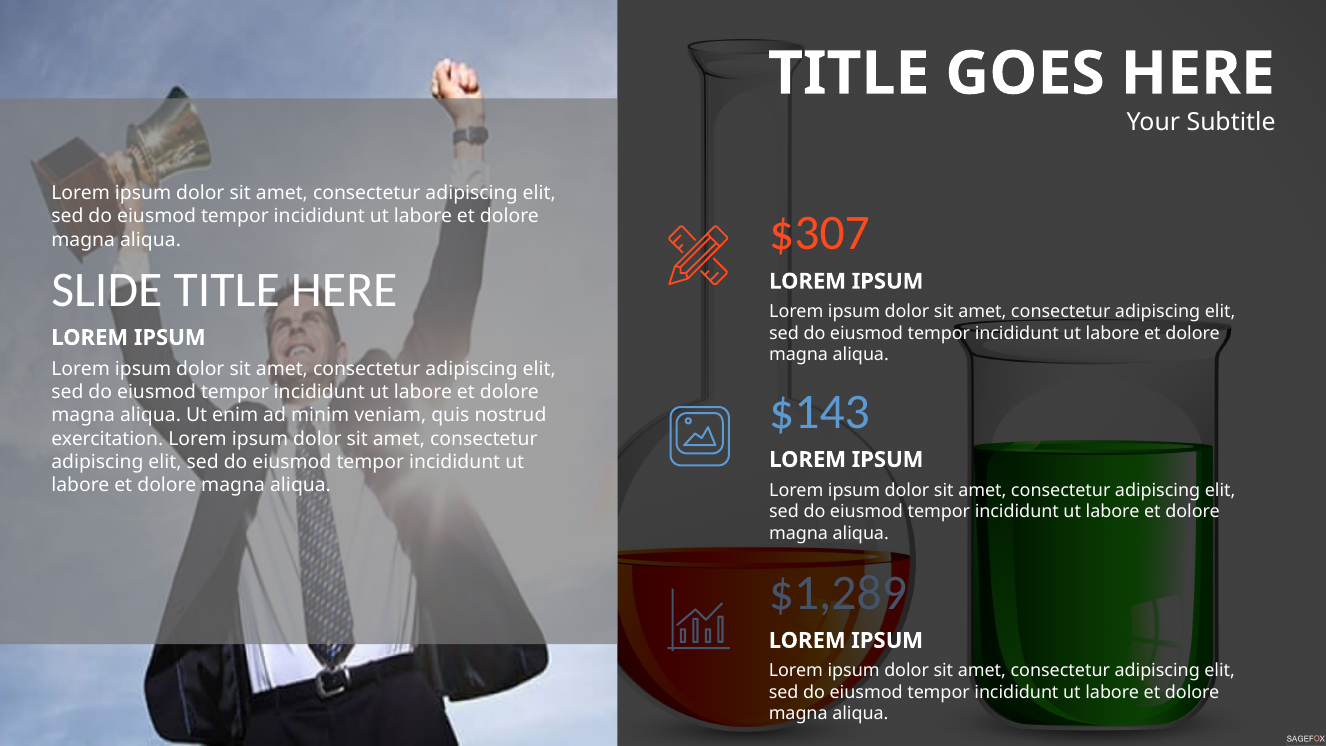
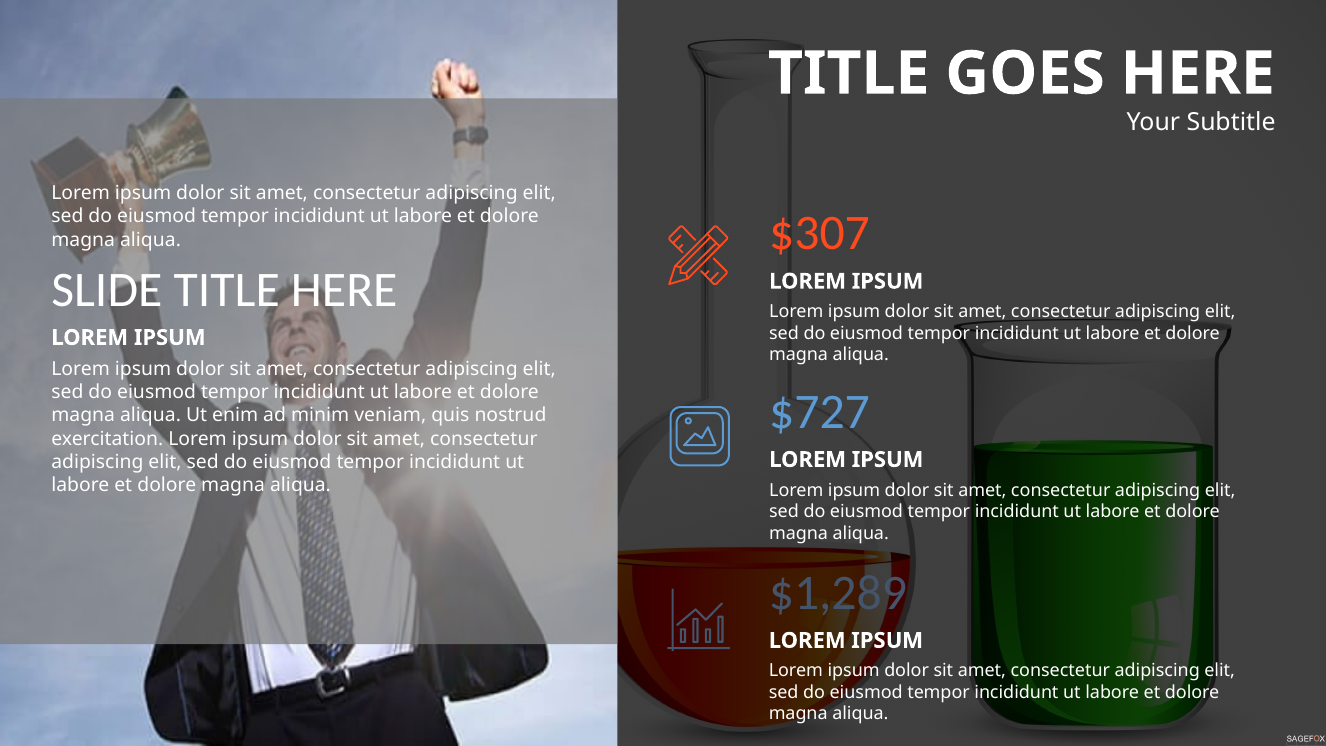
$143: $143 -> $727 (820, 412)
